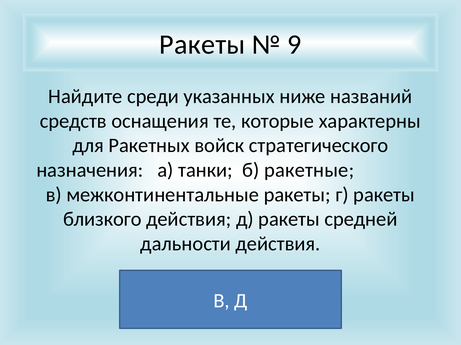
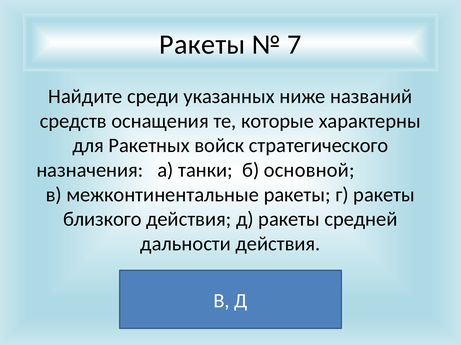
9: 9 -> 7 (294, 45)
ракетные: ракетные -> основной (309, 170)
